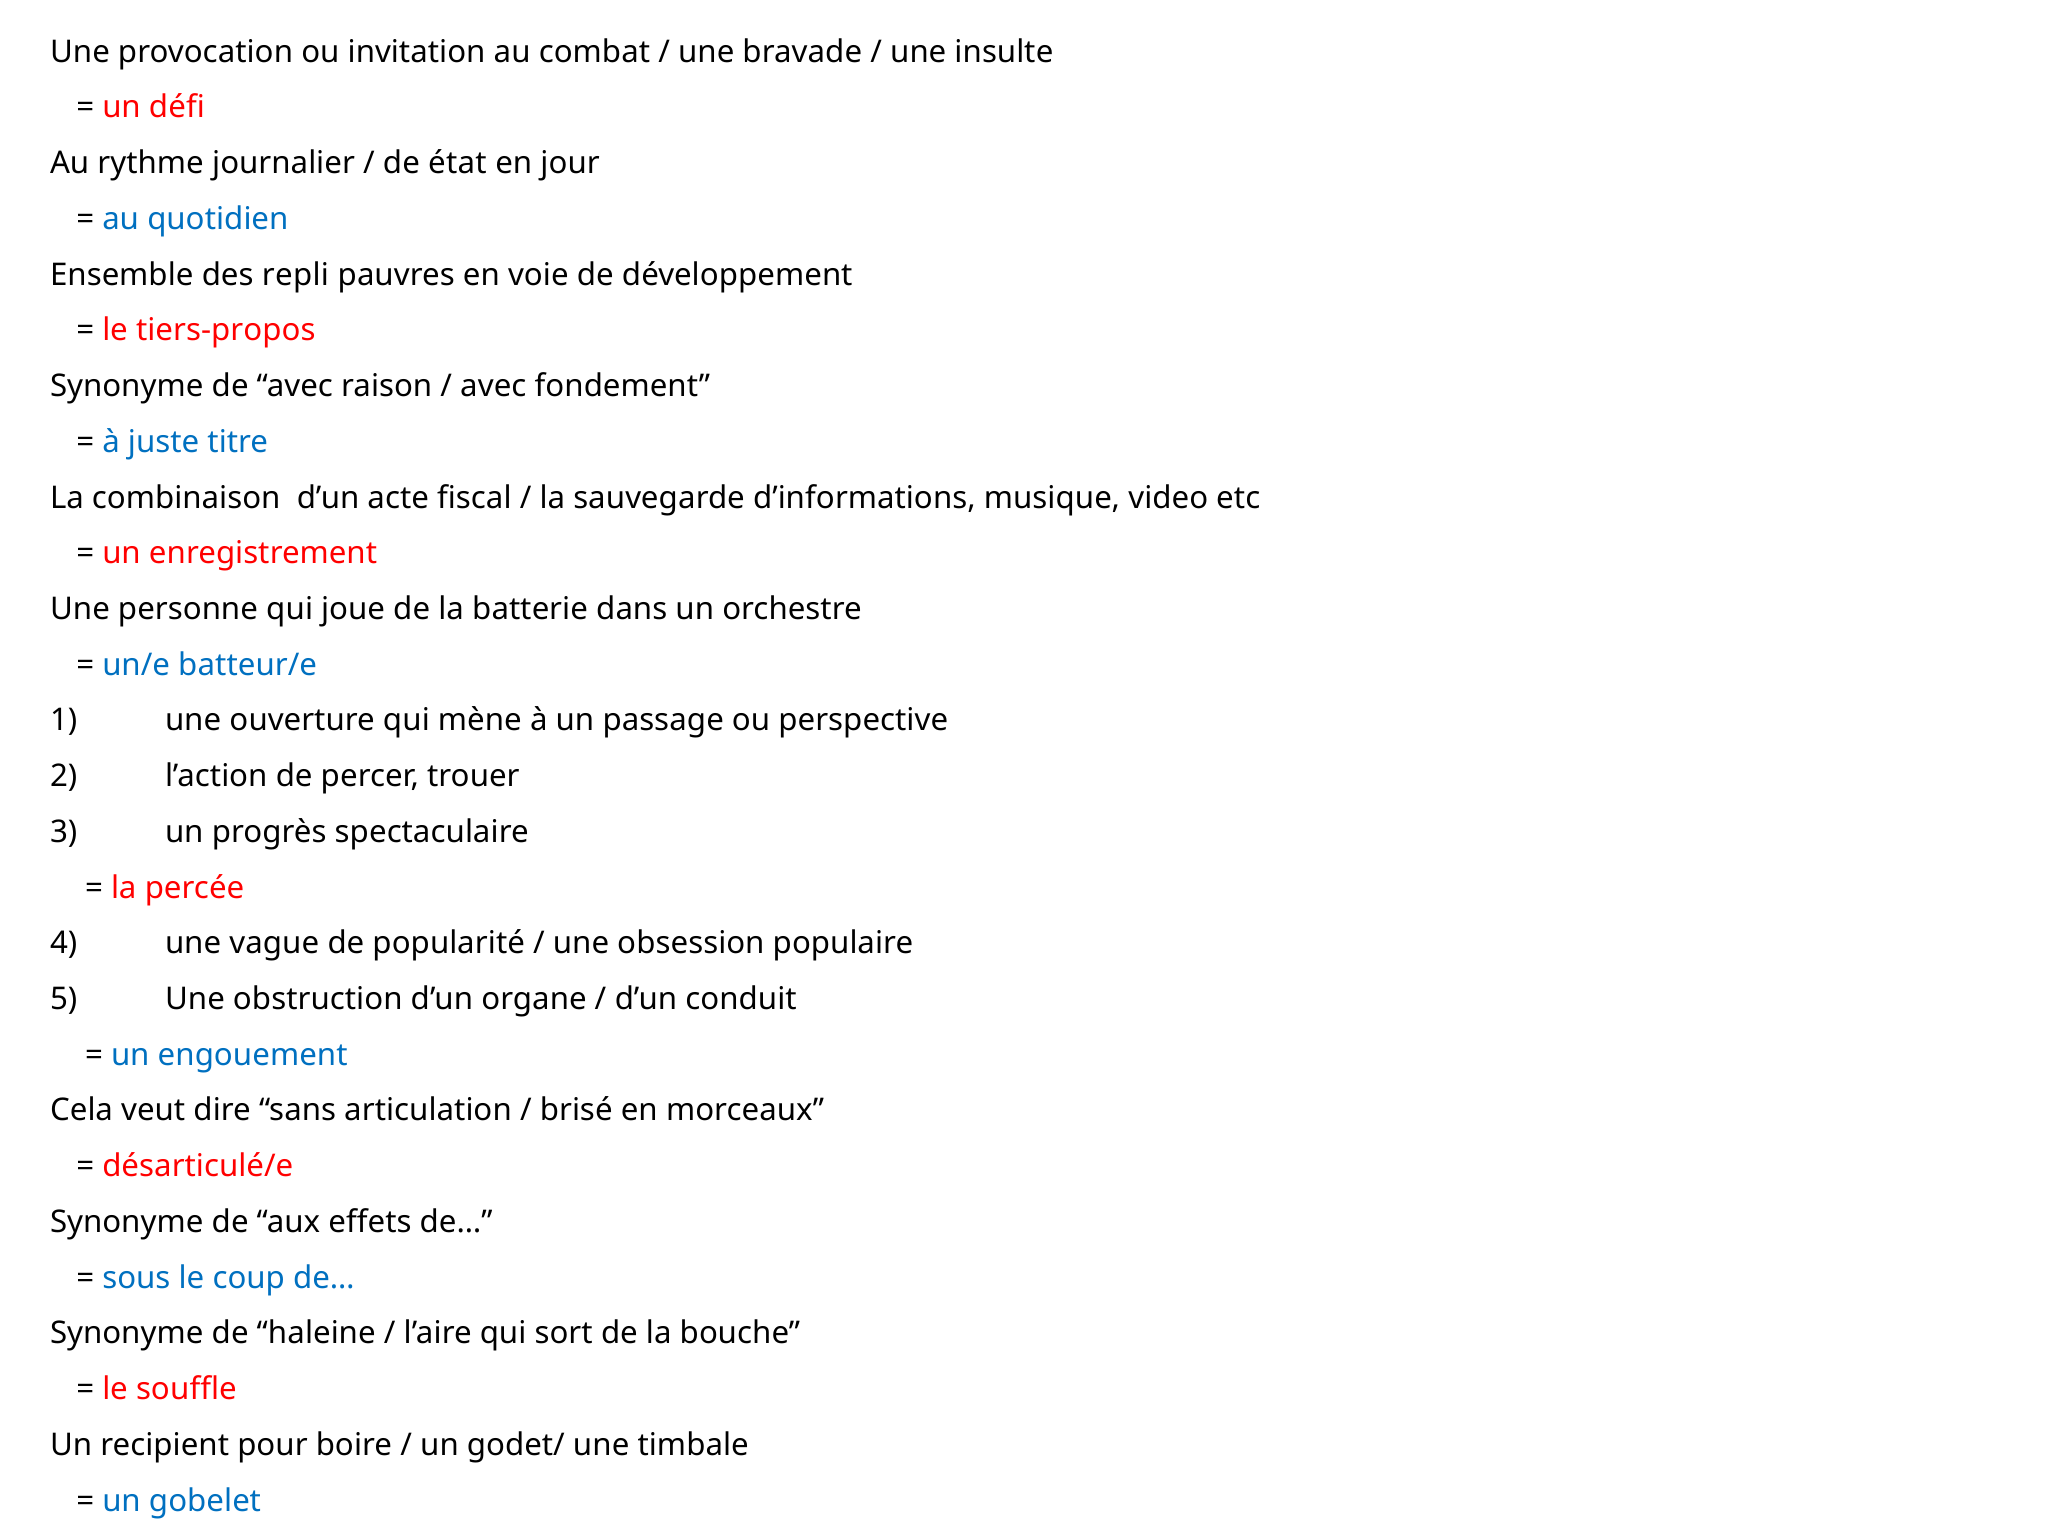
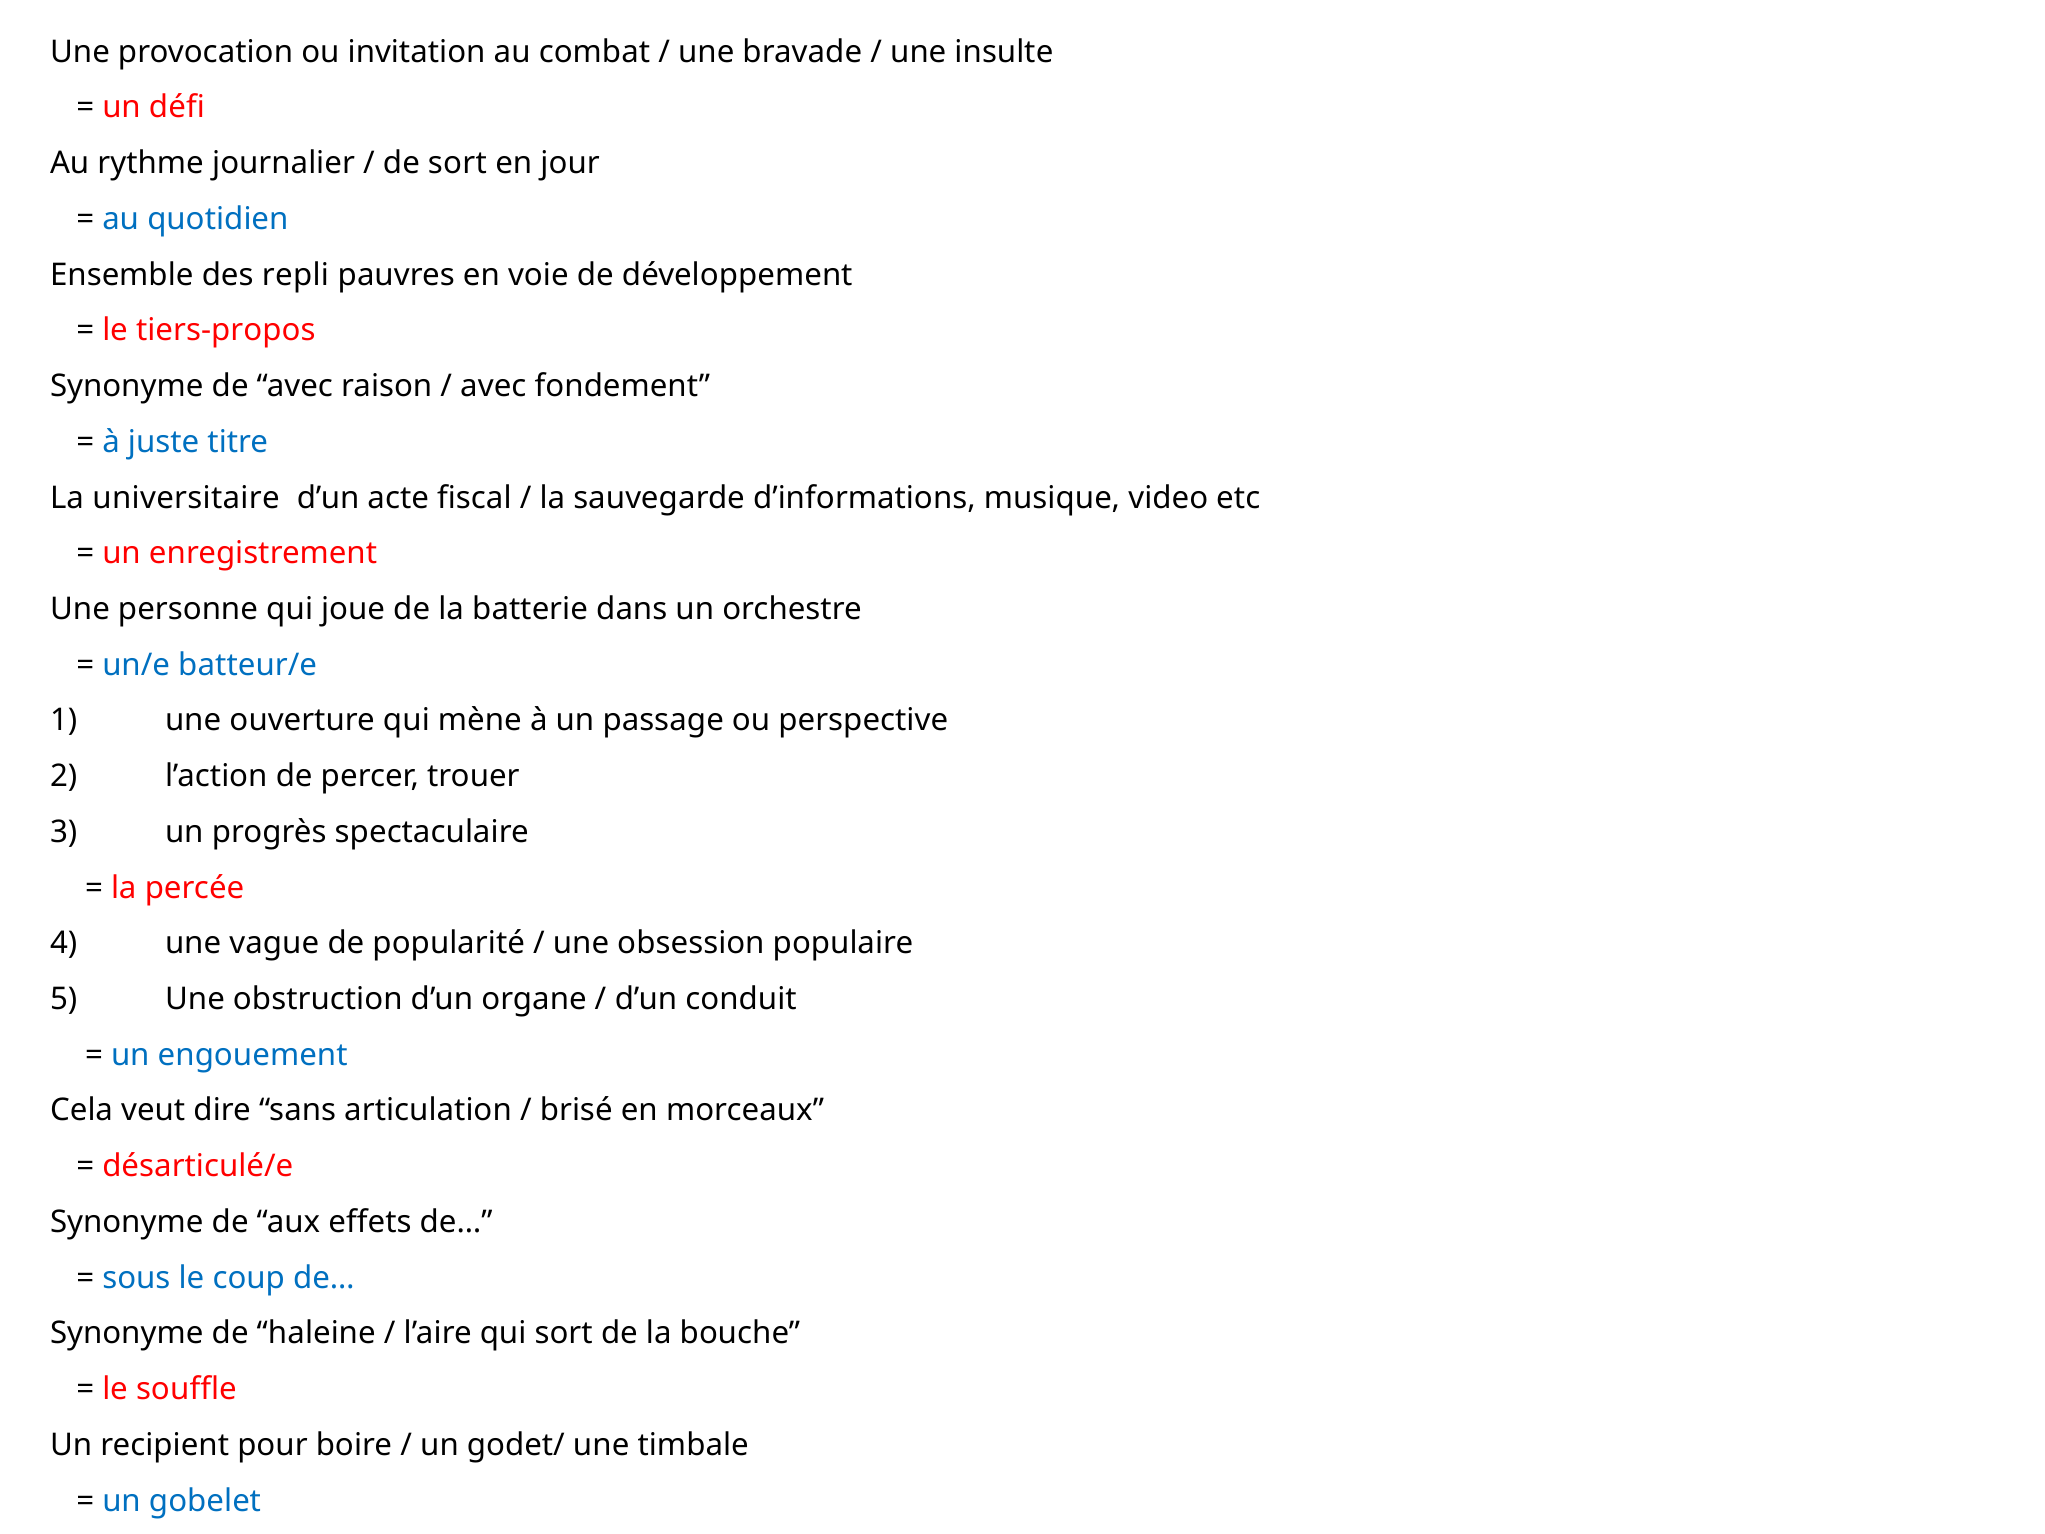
de état: état -> sort (457, 163)
combinaison: combinaison -> universitaire (186, 498)
